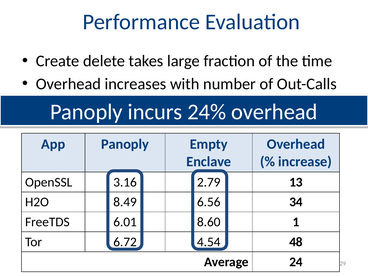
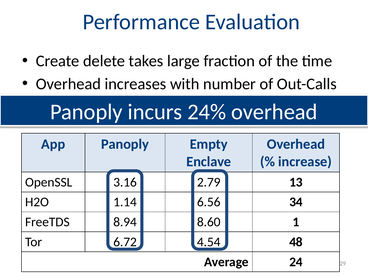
8.49: 8.49 -> 1.14 (125, 202)
6.01: 6.01 -> 8.94 (125, 222)
